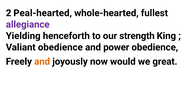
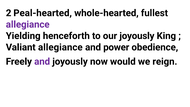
our strength: strength -> joyously (137, 36)
Valiant obedience: obedience -> allegiance (60, 47)
and colour: orange -> purple (42, 61)
great: great -> reign (165, 61)
